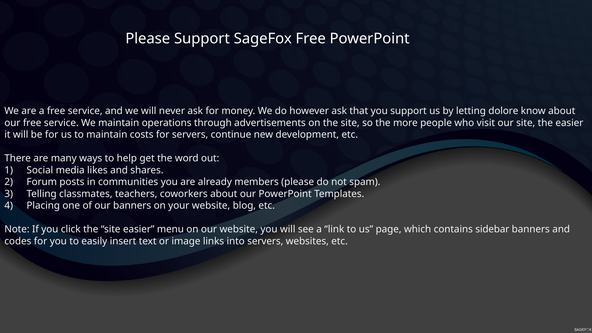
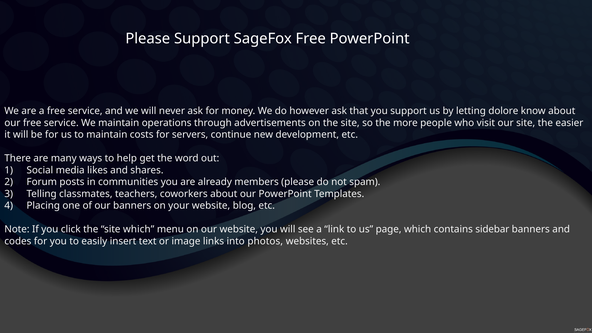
site easier: easier -> which (139, 229)
into servers: servers -> photos (265, 241)
